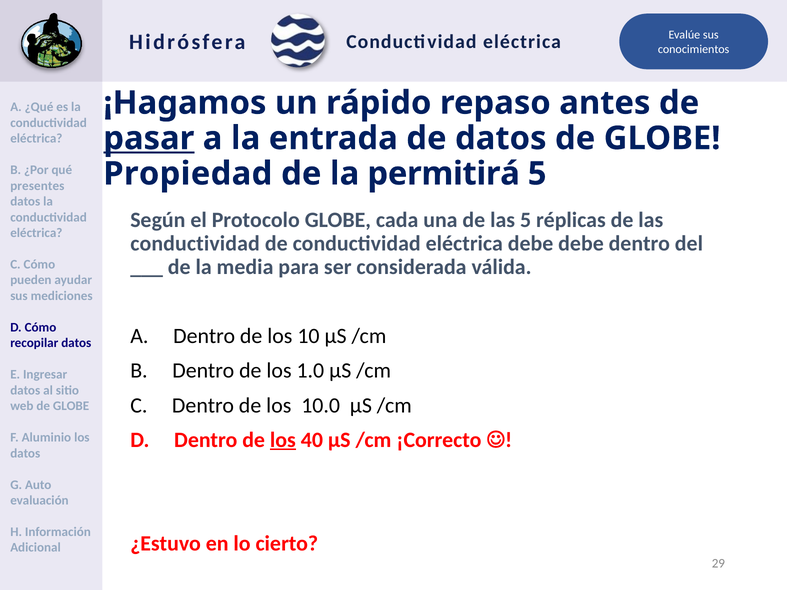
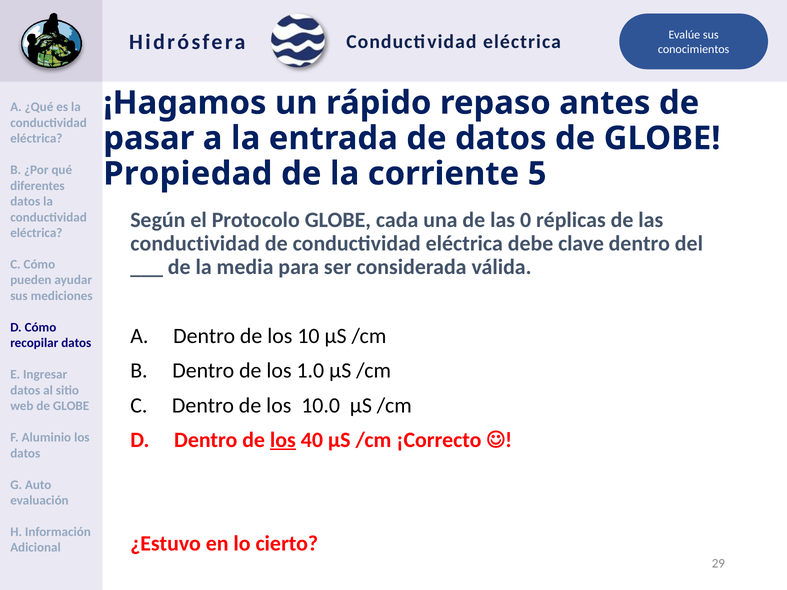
pasar underline: present -> none (149, 138)
permitirá: permitirá -> corriente (443, 174)
presentes: presentes -> diferentes (37, 186)
las 5: 5 -> 0 (526, 220)
debe debe: debe -> clave (581, 244)
